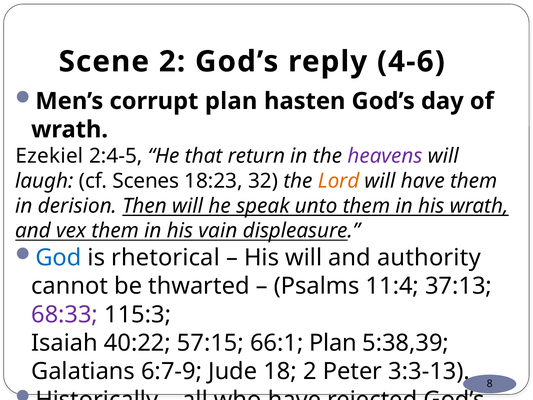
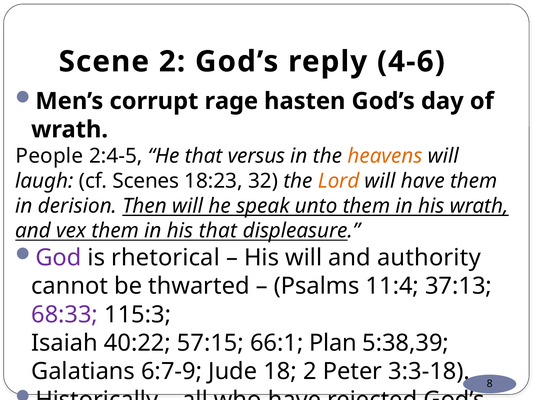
corrupt plan: plan -> rage (231, 101)
Ezekiel: Ezekiel -> People (49, 156)
return: return -> versus (256, 156)
heavens colour: purple -> orange (385, 156)
his vain: vain -> that (218, 231)
God colour: blue -> purple (58, 257)
3:3-13: 3:3-13 -> 3:3-18 (429, 371)
